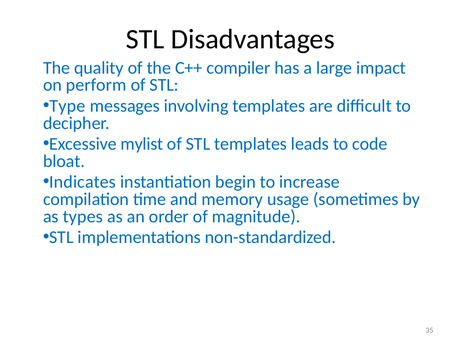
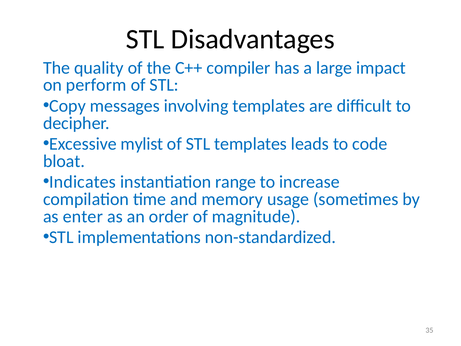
Type: Type -> Copy (68, 106)
begin: begin -> range (236, 182)
types: types -> enter (83, 216)
